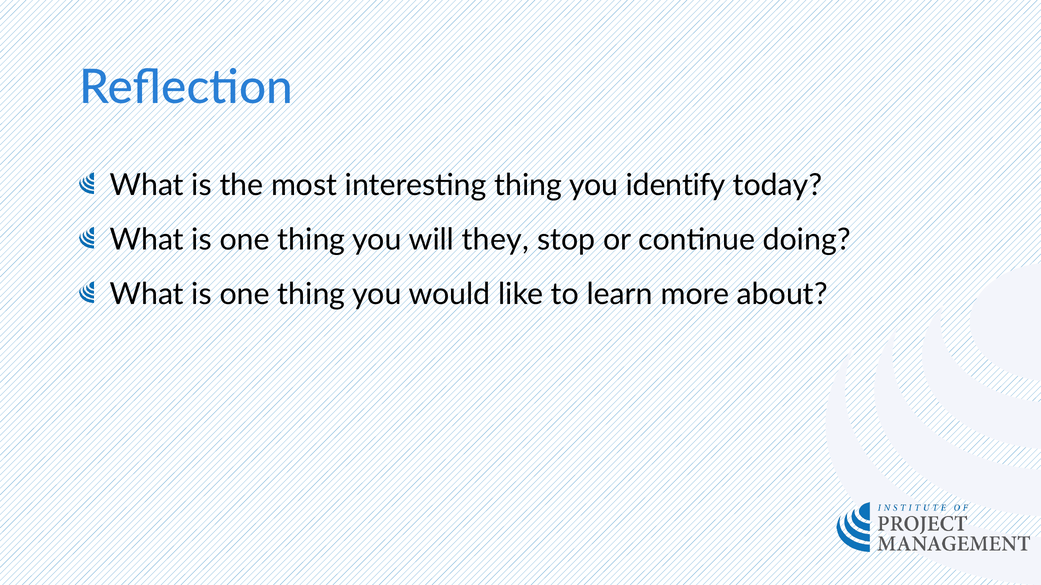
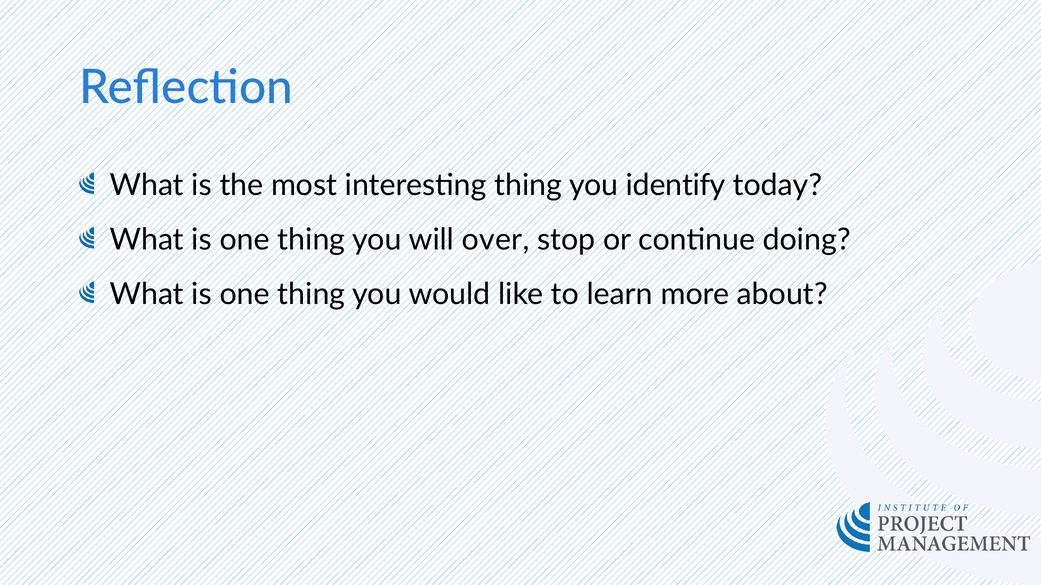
they: they -> over (496, 240)
